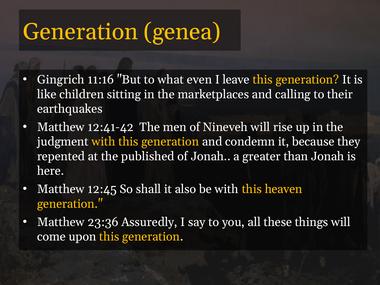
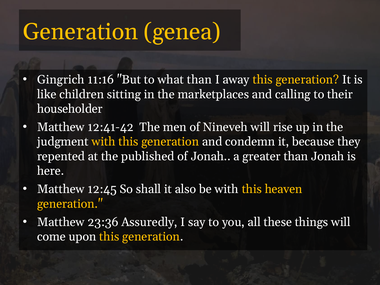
what even: even -> than (199, 80)
leave: leave -> away (236, 80)
earthquakes: earthquakes -> householder (70, 109)
